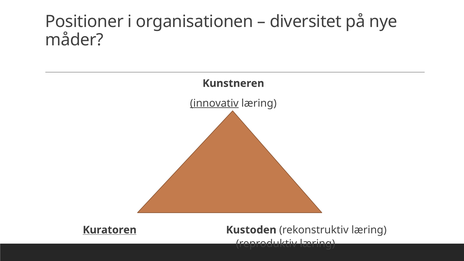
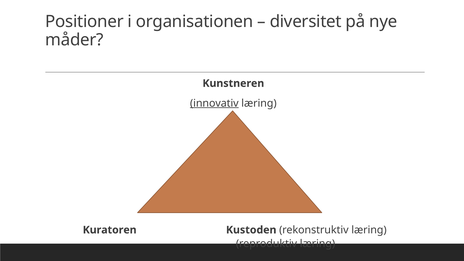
Kuratoren underline: present -> none (110, 230)
